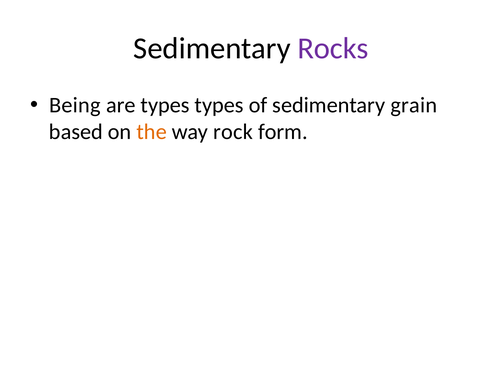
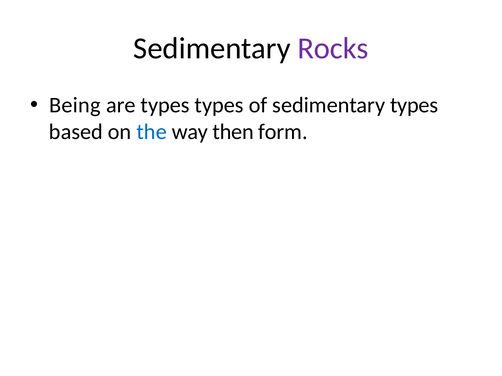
sedimentary grain: grain -> types (414, 105)
the colour: orange -> blue (152, 132)
rock: rock -> then (233, 132)
